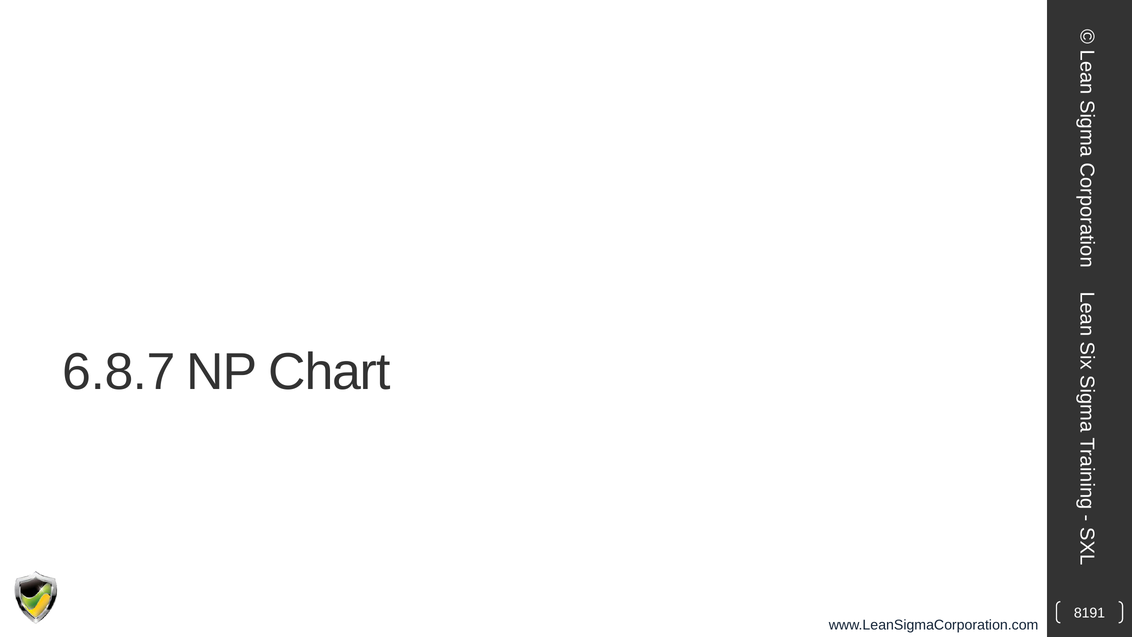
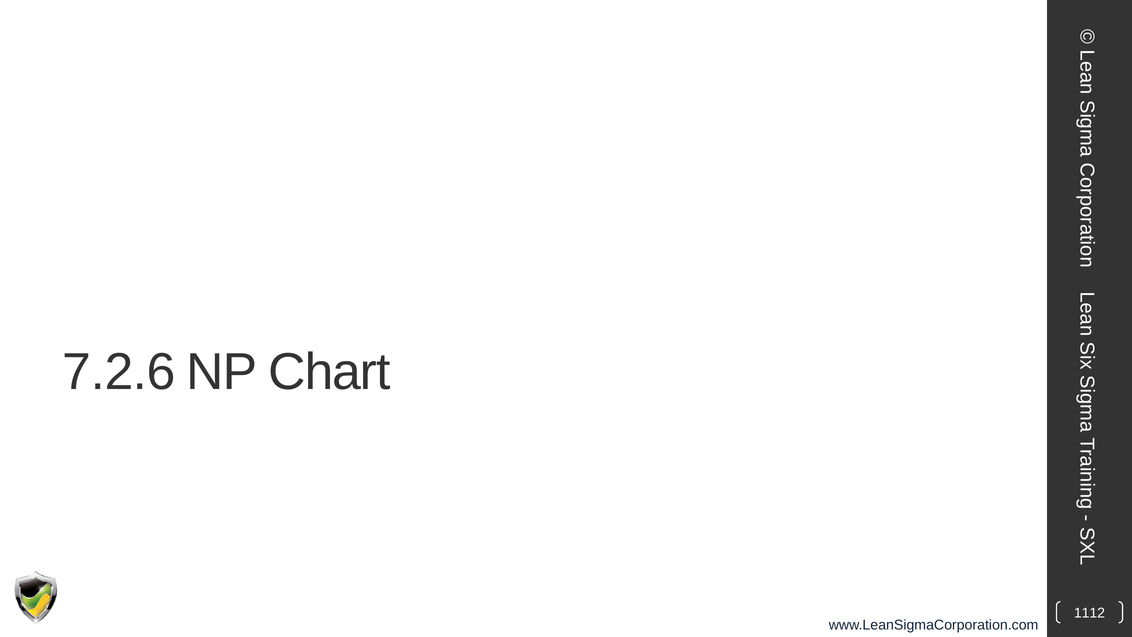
6.8.7: 6.8.7 -> 7.2.6 (119, 372)
8191: 8191 -> 1112 (1090, 613)
